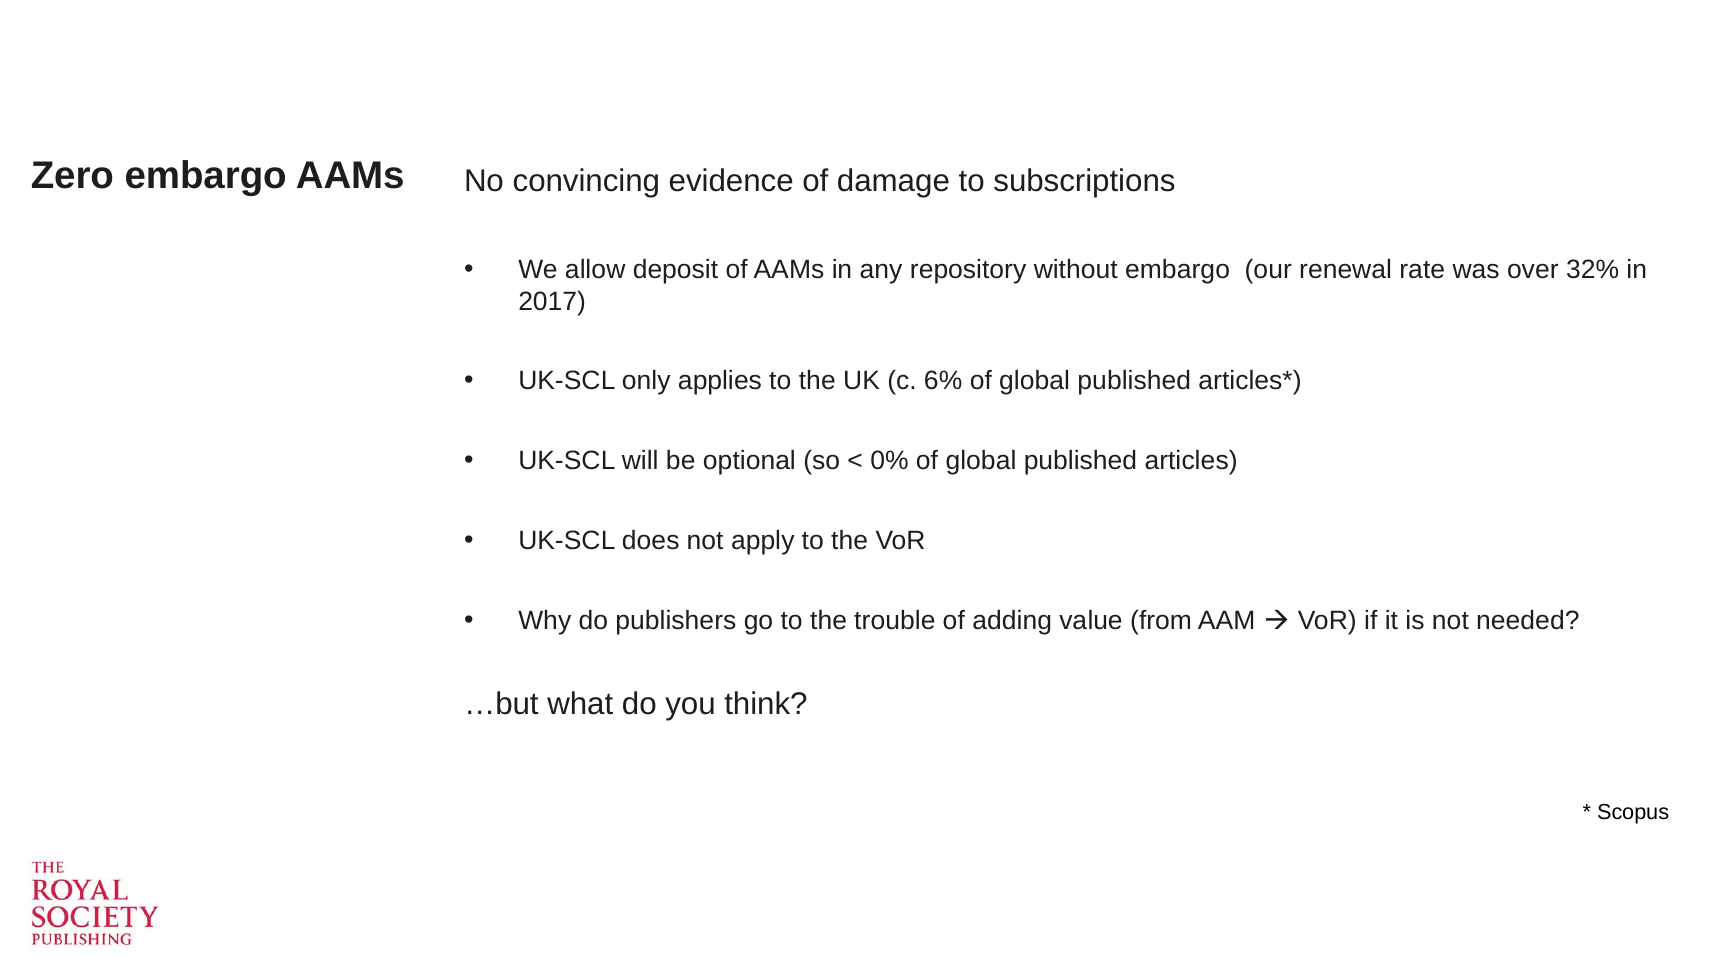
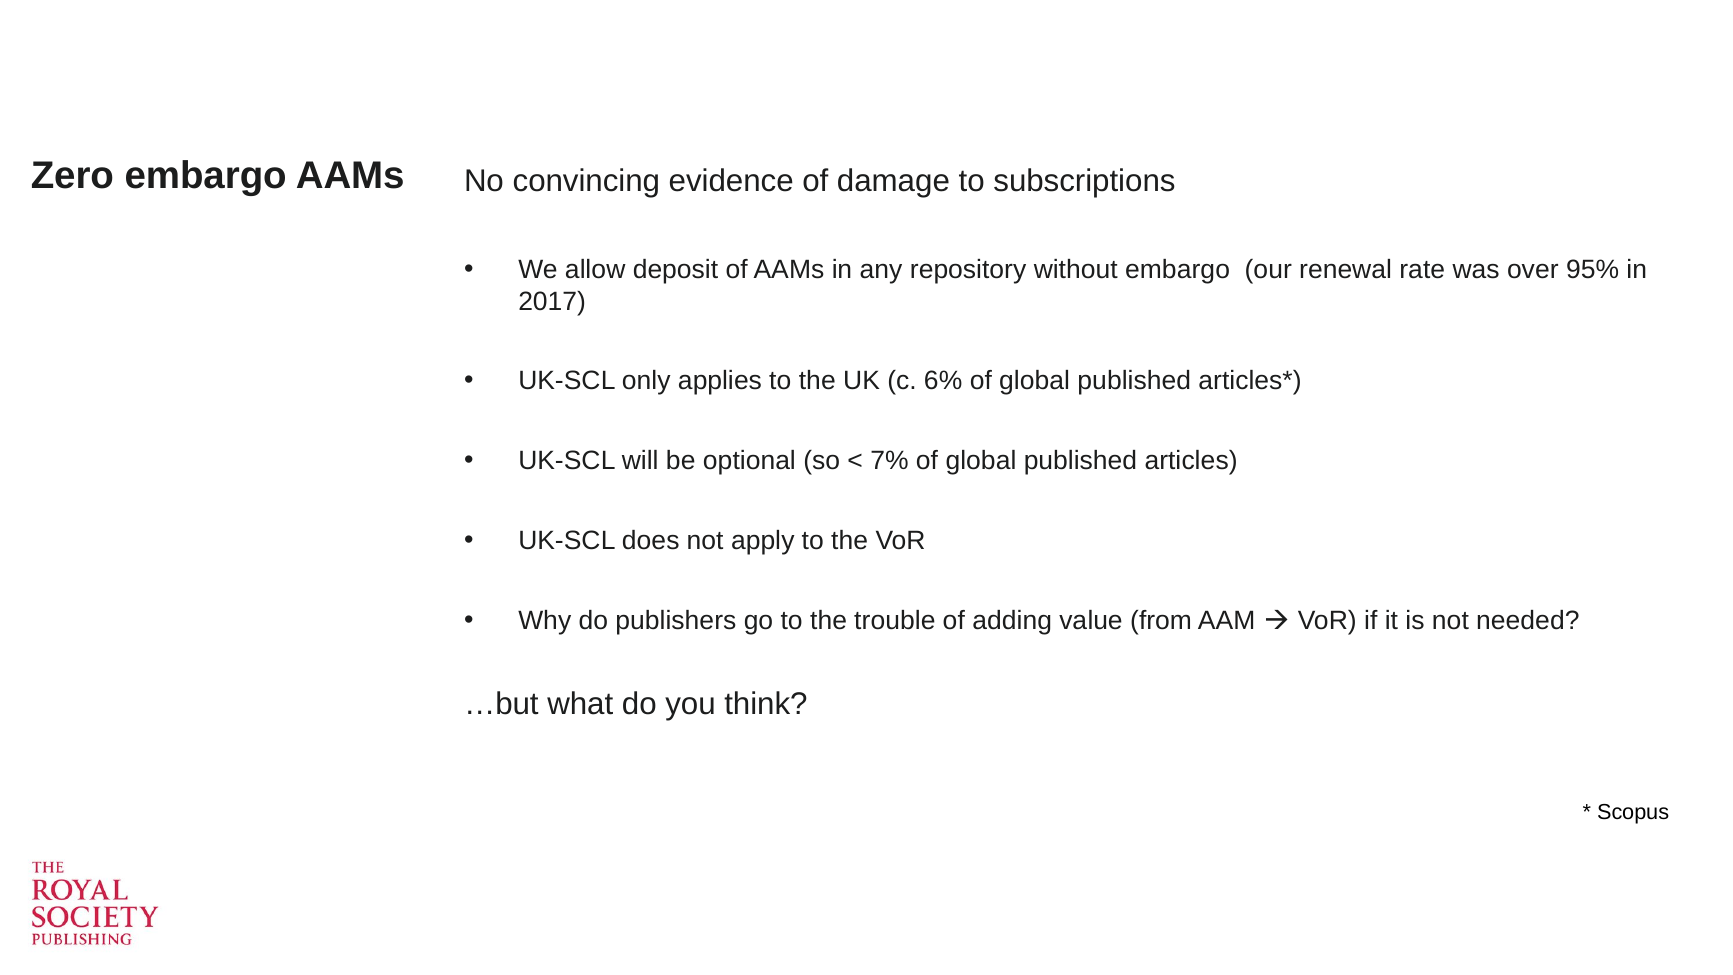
32%: 32% -> 95% (1593, 270)
0%: 0% -> 7% (890, 461)
